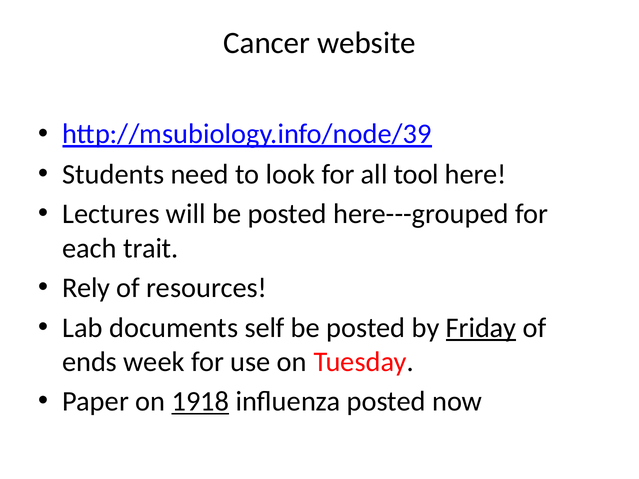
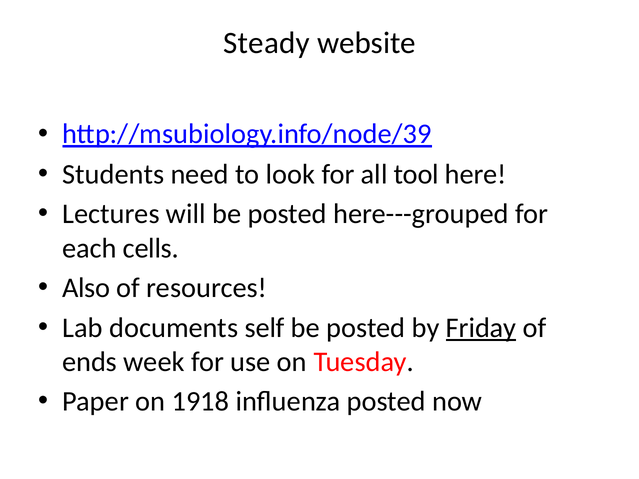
Cancer: Cancer -> Steady (267, 43)
trait: trait -> cells (151, 248)
Rely: Rely -> Also (86, 288)
1918 underline: present -> none (200, 402)
